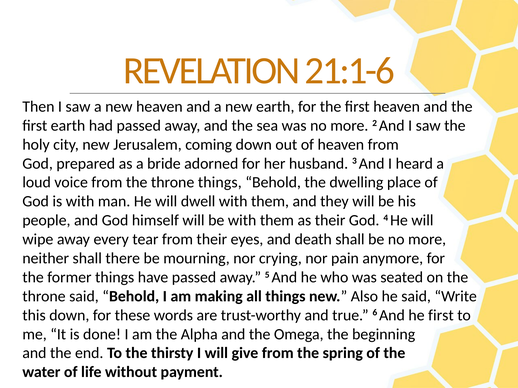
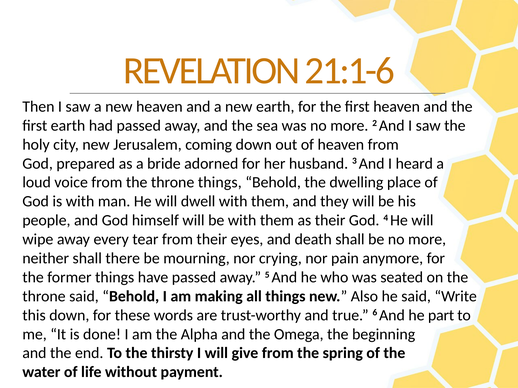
he first: first -> part (441, 316)
